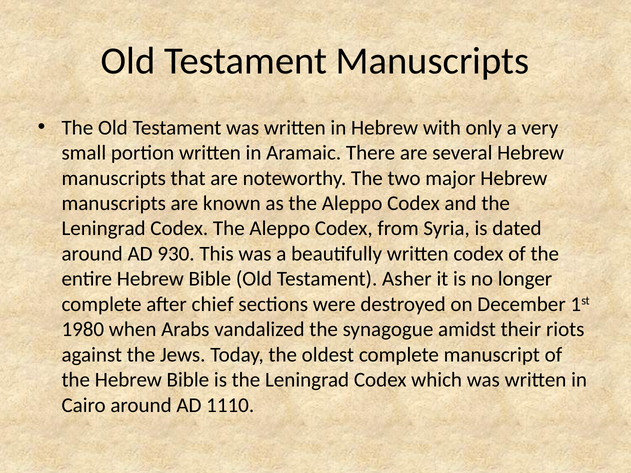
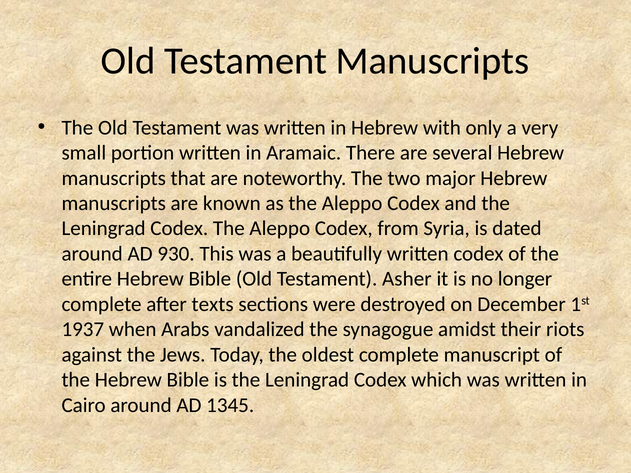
chief: chief -> texts (213, 304)
1980: 1980 -> 1937 (83, 330)
1110: 1110 -> 1345 (230, 405)
